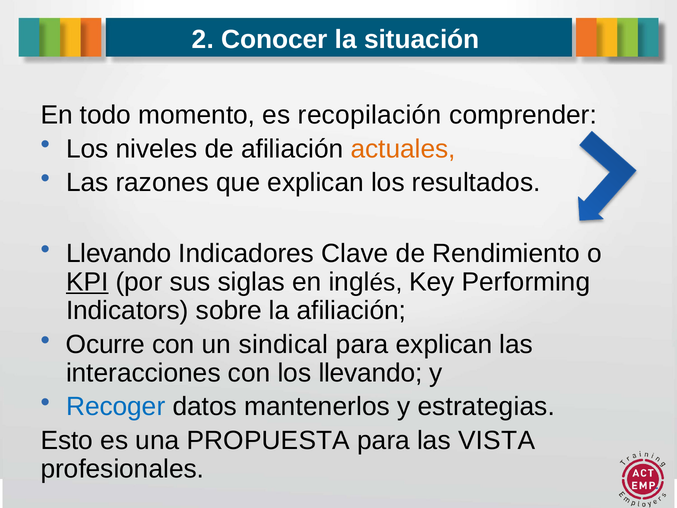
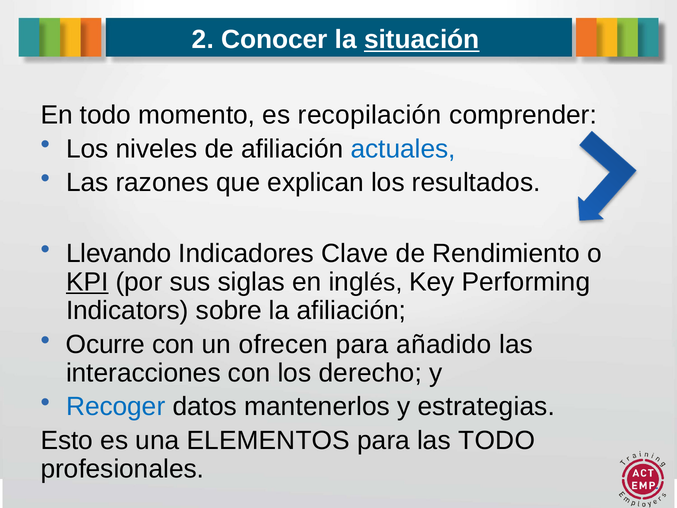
situación underline: none -> present (422, 40)
actuales colour: orange -> blue (403, 149)
sindical: sindical -> ofrecen (283, 344)
para explican: explican -> añadido (444, 344)
los llevando: llevando -> derecho (370, 373)
PROPUESTA: PROPUESTA -> ELEMENTOS (268, 440)
las VISTA: VISTA -> TODO (497, 440)
